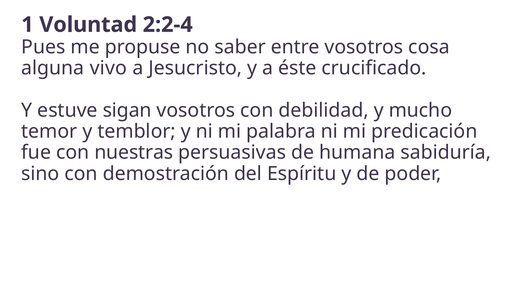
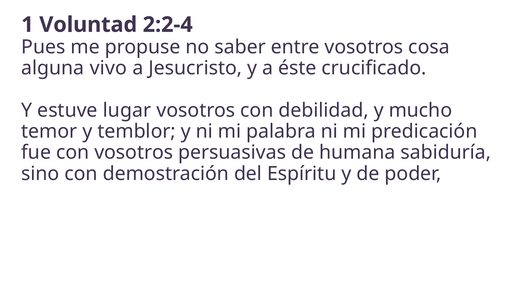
sigan: sigan -> lugar (127, 110)
con nuestras: nuestras -> vosotros (134, 152)
